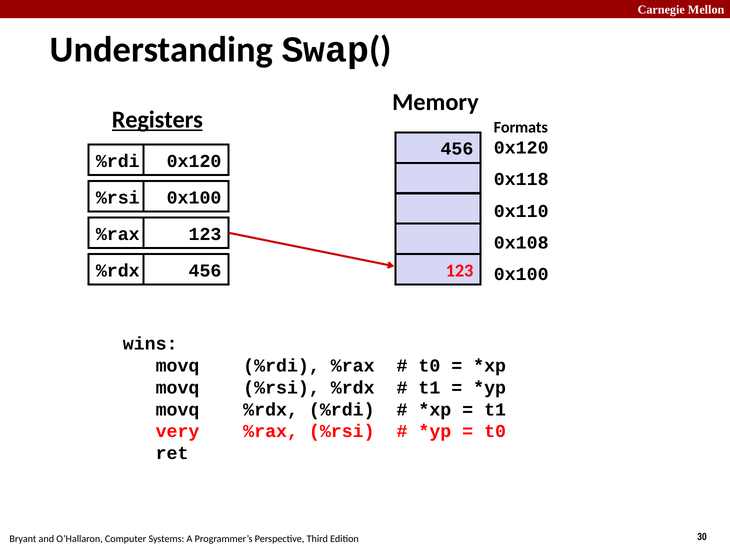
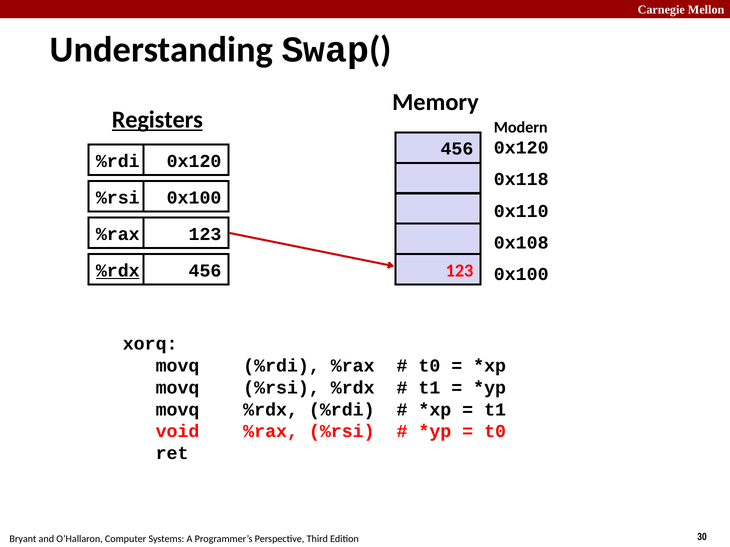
Formats: Formats -> Modern (521, 127)
%rdx underline: none -> present (118, 271)
wins: wins -> xorq (150, 344)
very: very -> void (178, 432)
